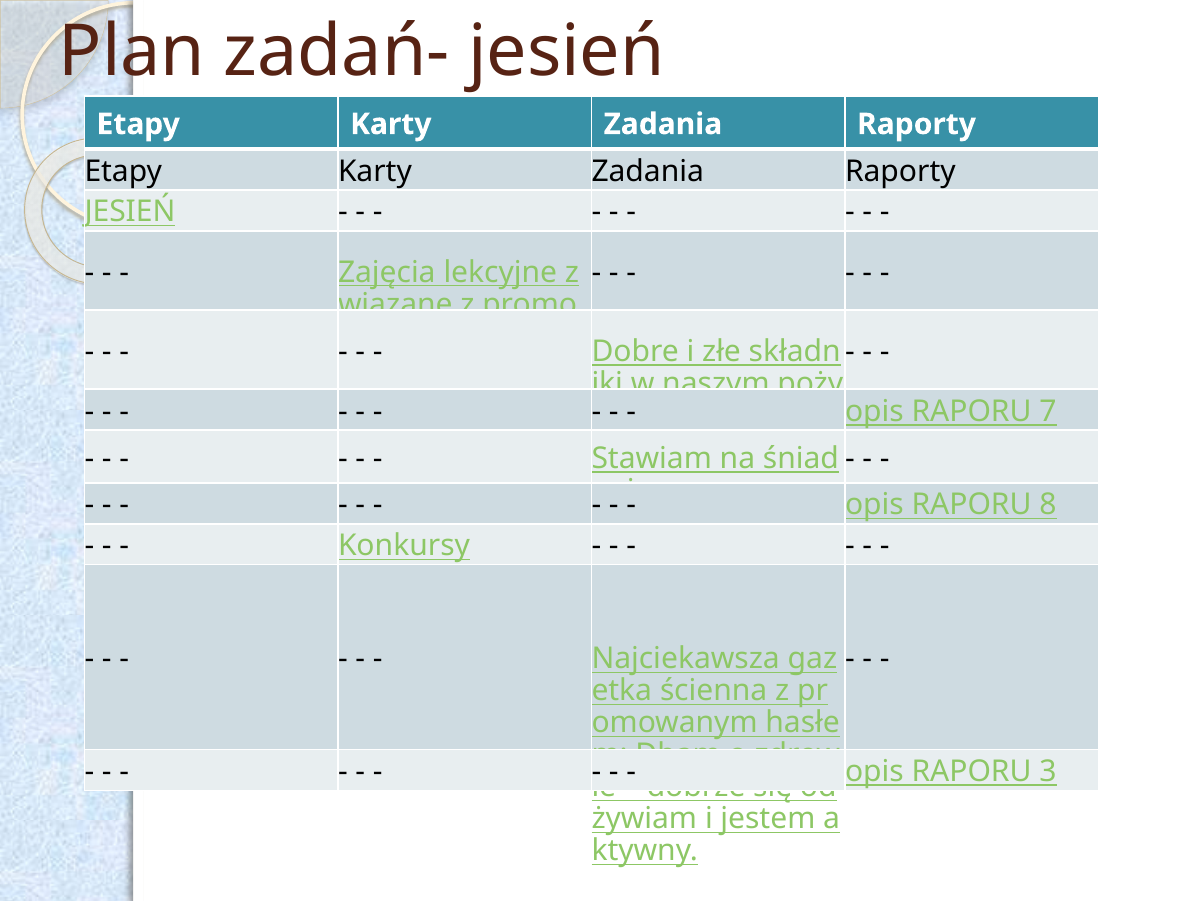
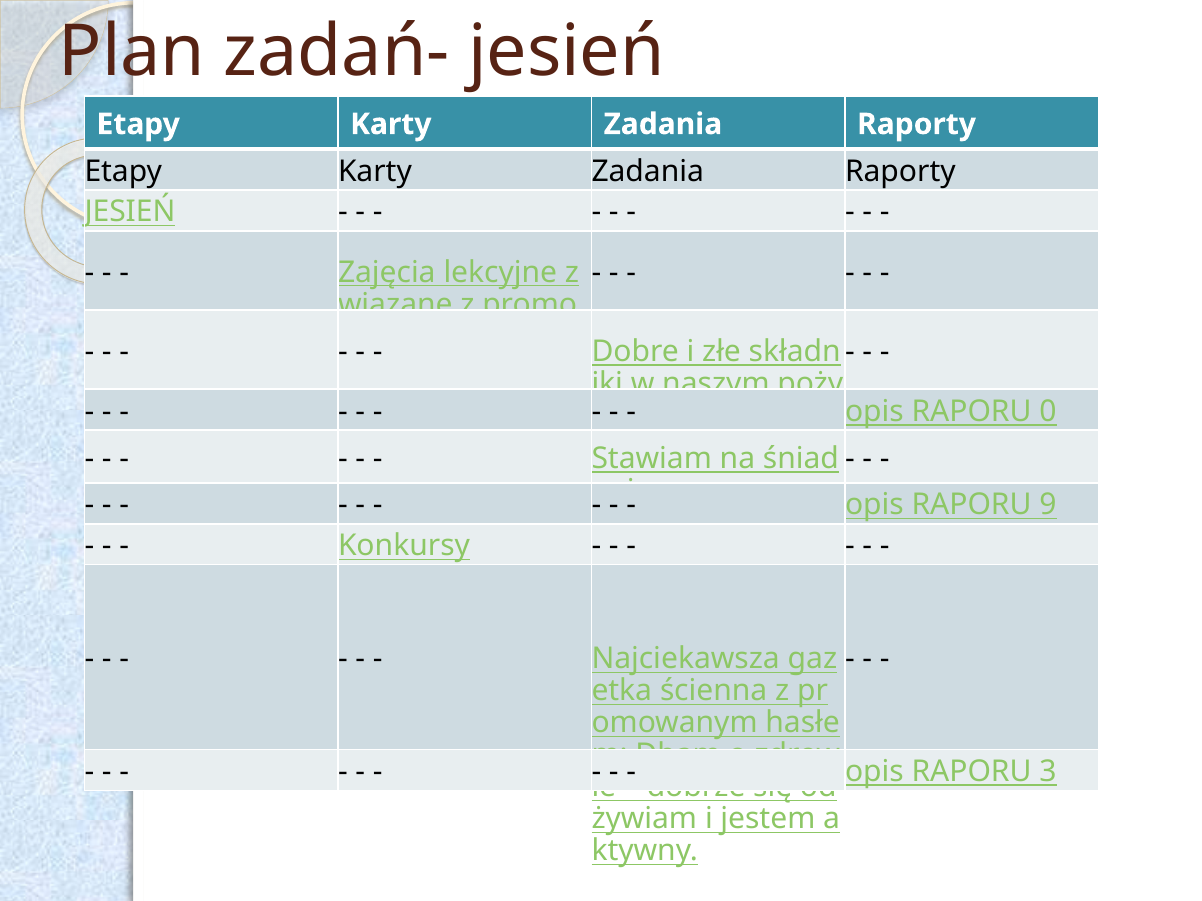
7: 7 -> 0 (1048, 412)
8: 8 -> 9 (1048, 505)
